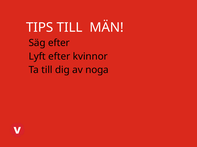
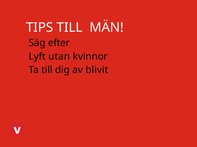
Lyft efter: efter -> utan (59, 57)
noga: noga -> blivit (97, 70)
